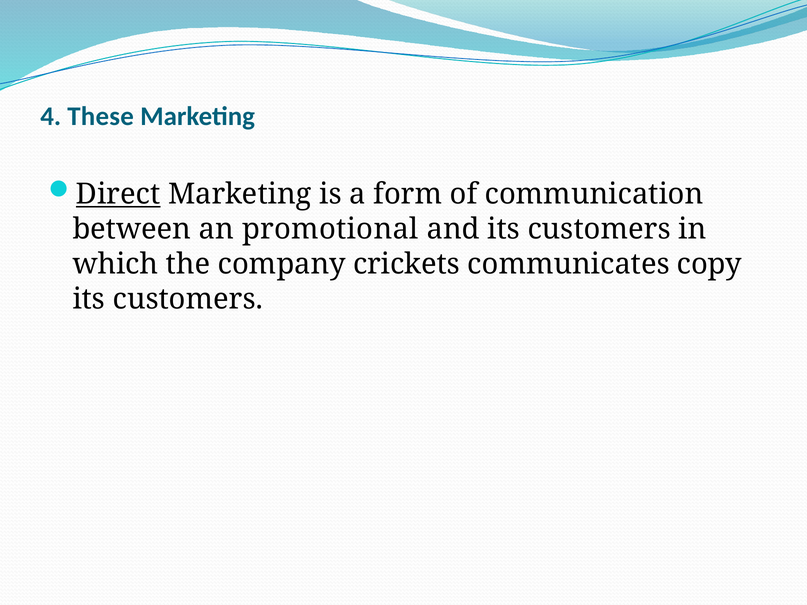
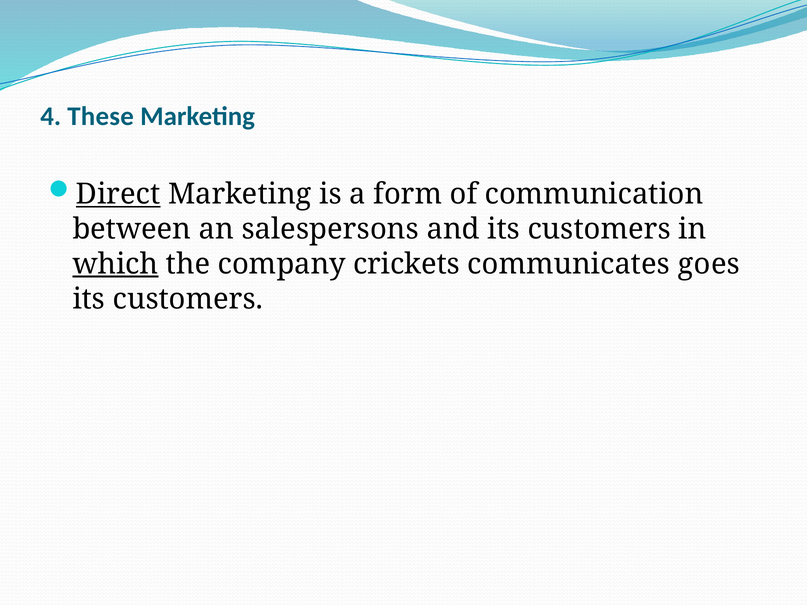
promotional: promotional -> salespersons (330, 229)
which underline: none -> present (115, 264)
copy: copy -> goes (709, 264)
